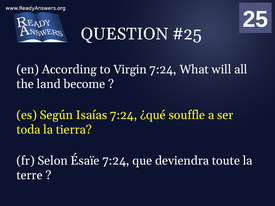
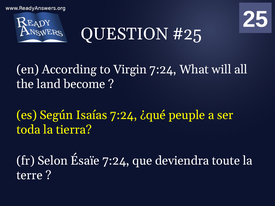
souffle: souffle -> peuple (187, 115)
